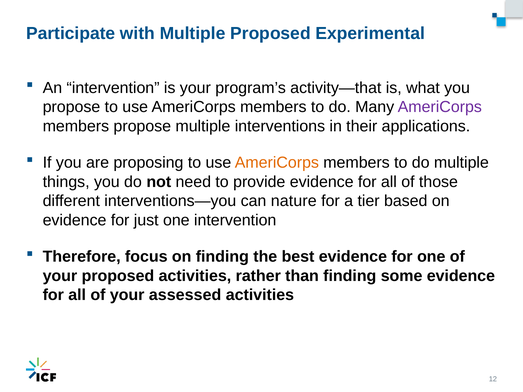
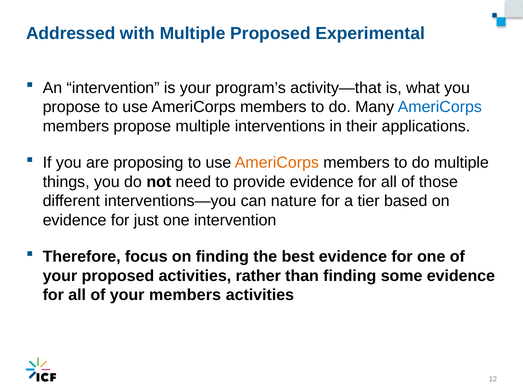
Participate: Participate -> Addressed (71, 34)
AmeriCorps colour: purple -> blue (440, 107)
your assessed: assessed -> members (185, 295)
